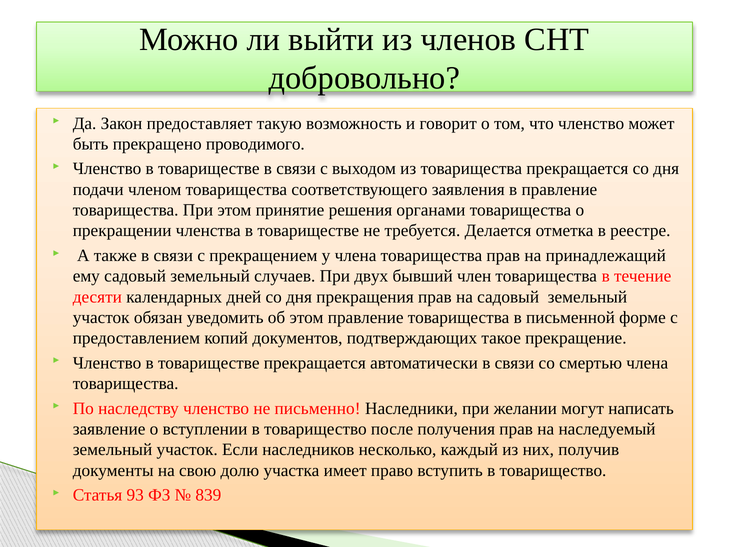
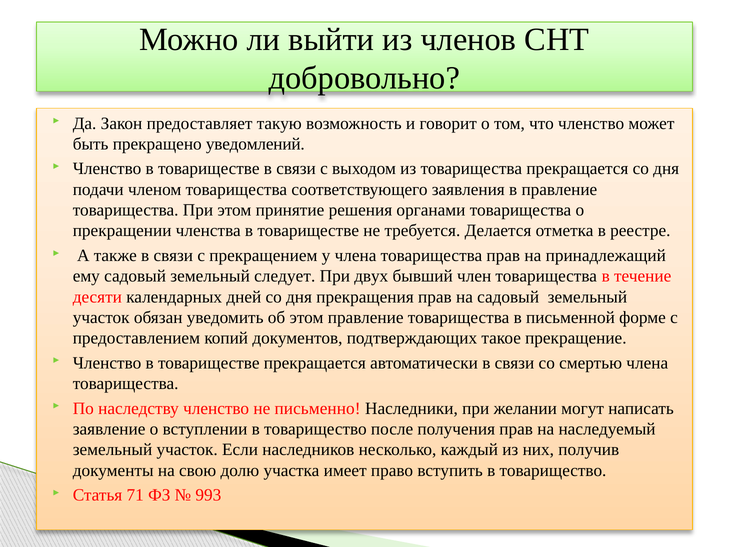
проводимого: проводимого -> уведомлений (255, 144)
случаев: случаев -> следует (285, 276)
93: 93 -> 71 (135, 495)
839: 839 -> 993 (208, 495)
